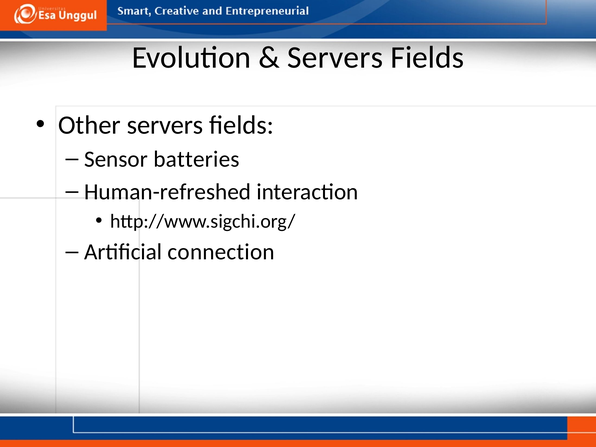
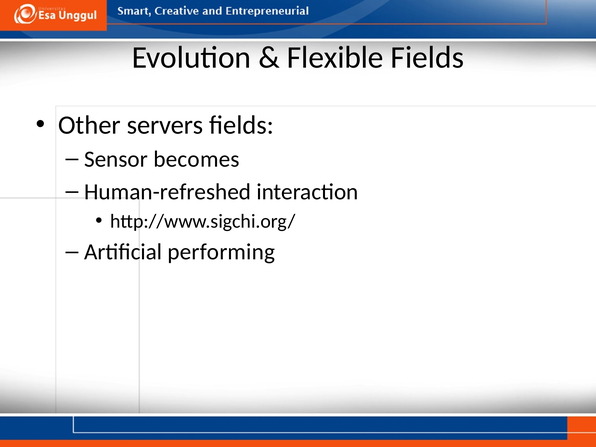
Servers: Servers -> Flexible (335, 57)
batteries: batteries -> becomes (196, 159)
connection: connection -> performing (221, 252)
